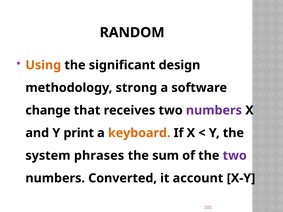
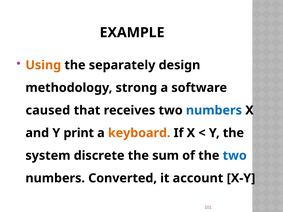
RANDOM: RANDOM -> EXAMPLE (132, 33)
significant: significant -> separately (122, 65)
change: change -> caused (48, 110)
numbers colour: purple -> blue (214, 110)
phrases: phrases -> discrete (99, 156)
two colour: purple -> blue (235, 156)
